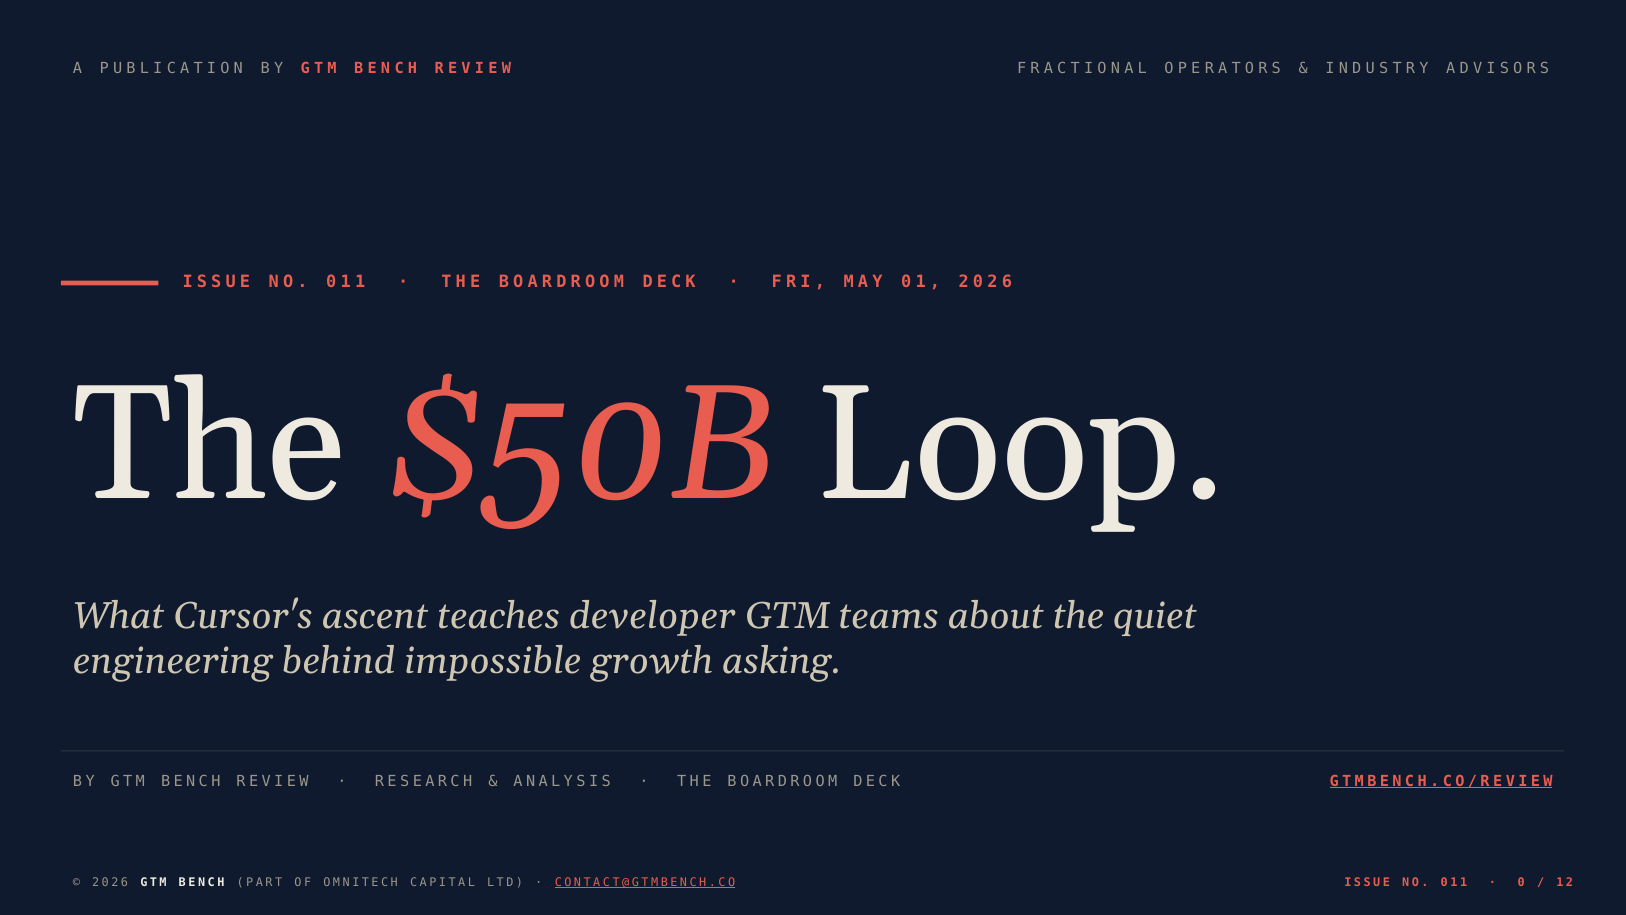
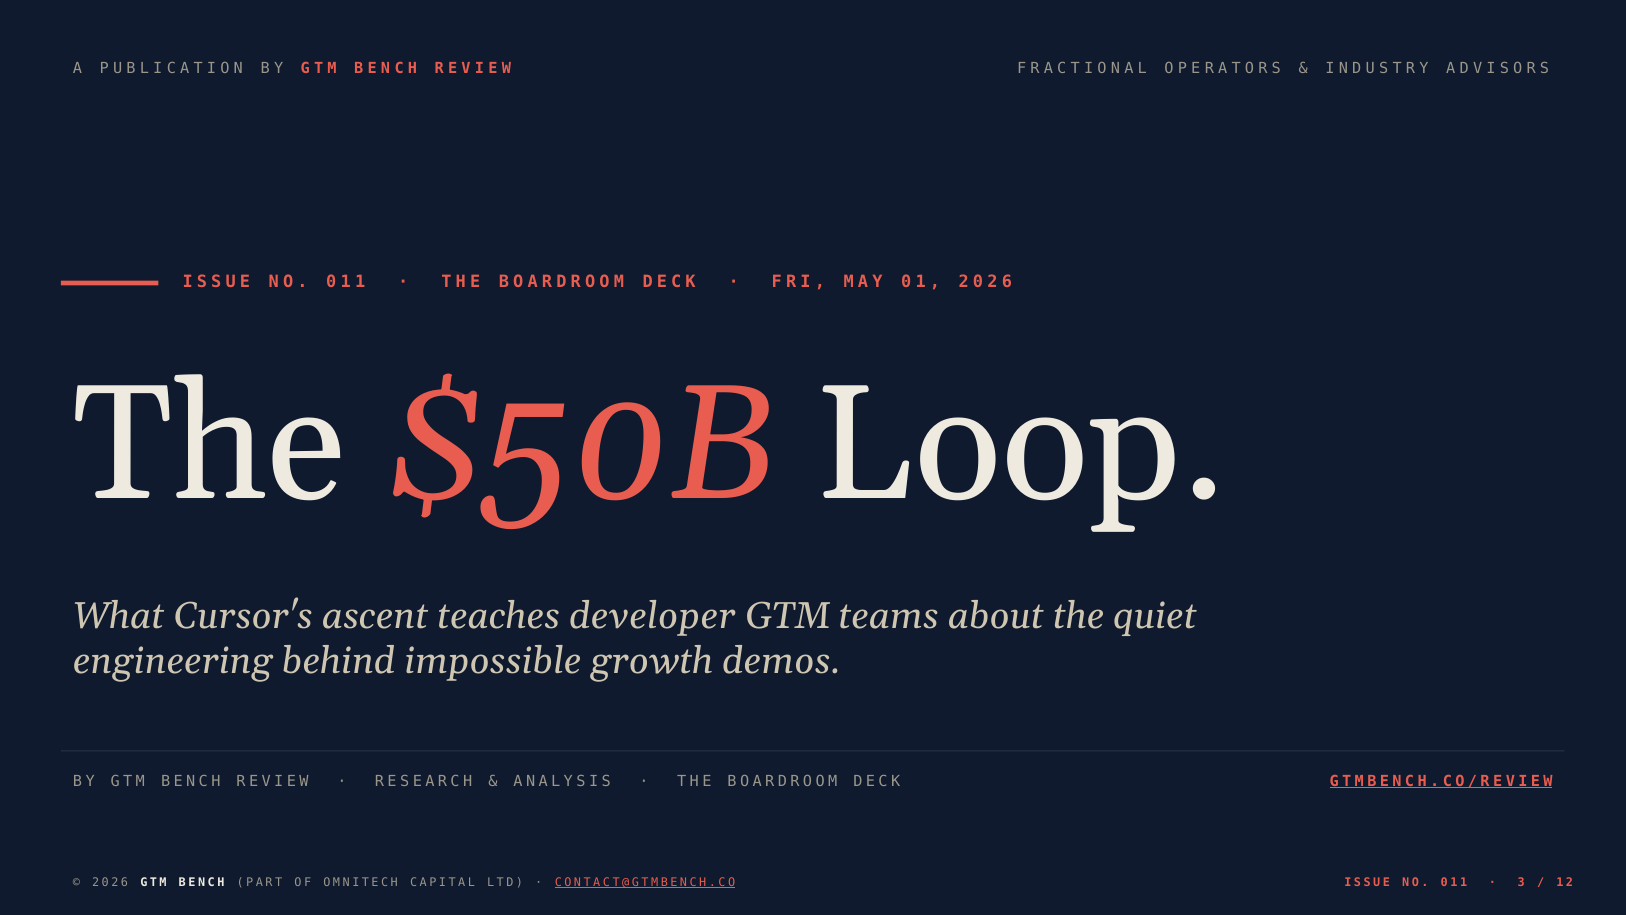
asking: asking -> demos (781, 661)
0: 0 -> 3 (1521, 882)
